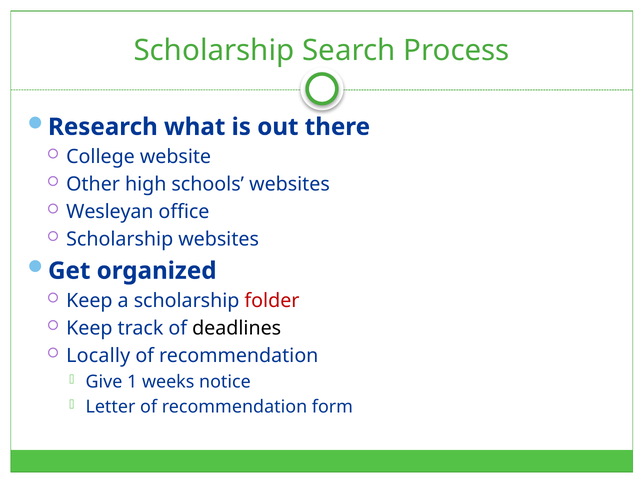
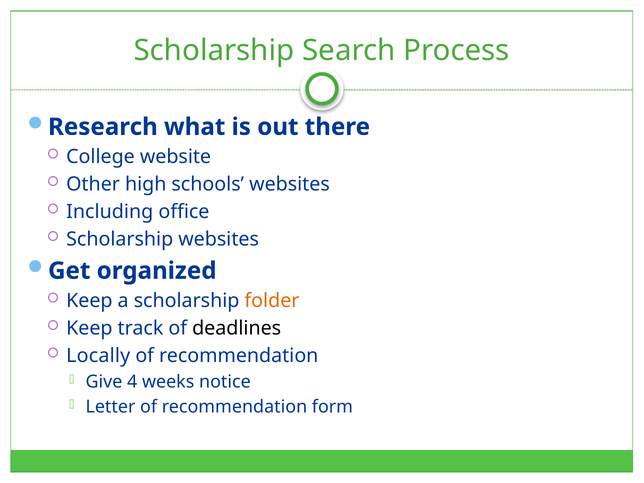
Wesleyan: Wesleyan -> Including (110, 212)
folder colour: red -> orange (272, 301)
1: 1 -> 4 (132, 382)
